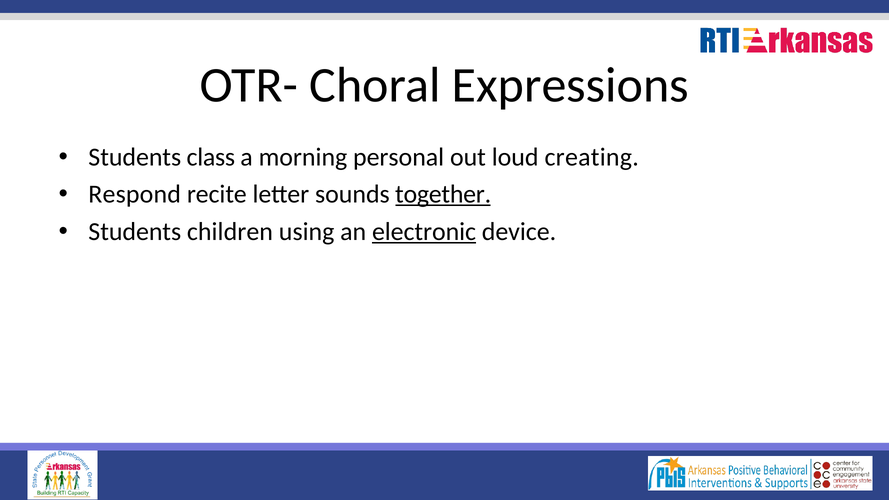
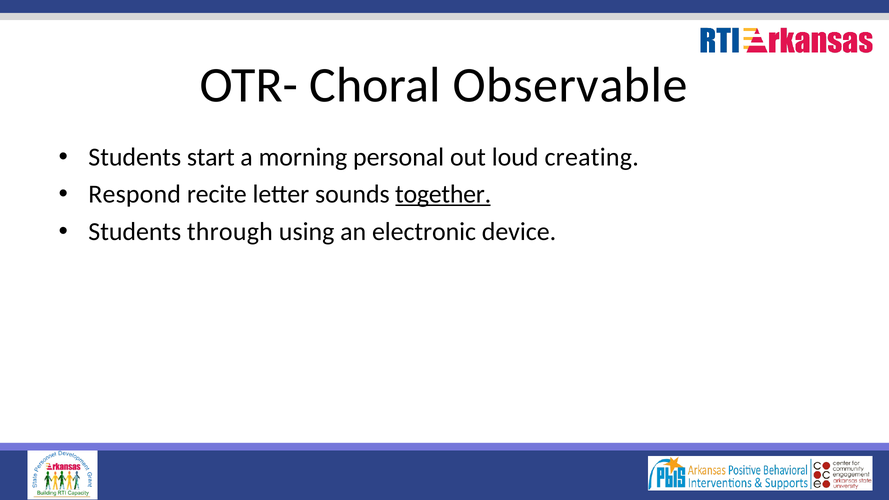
Expressions: Expressions -> Observable (570, 85)
class: class -> start (211, 157)
children: children -> through (230, 232)
electronic underline: present -> none (424, 232)
